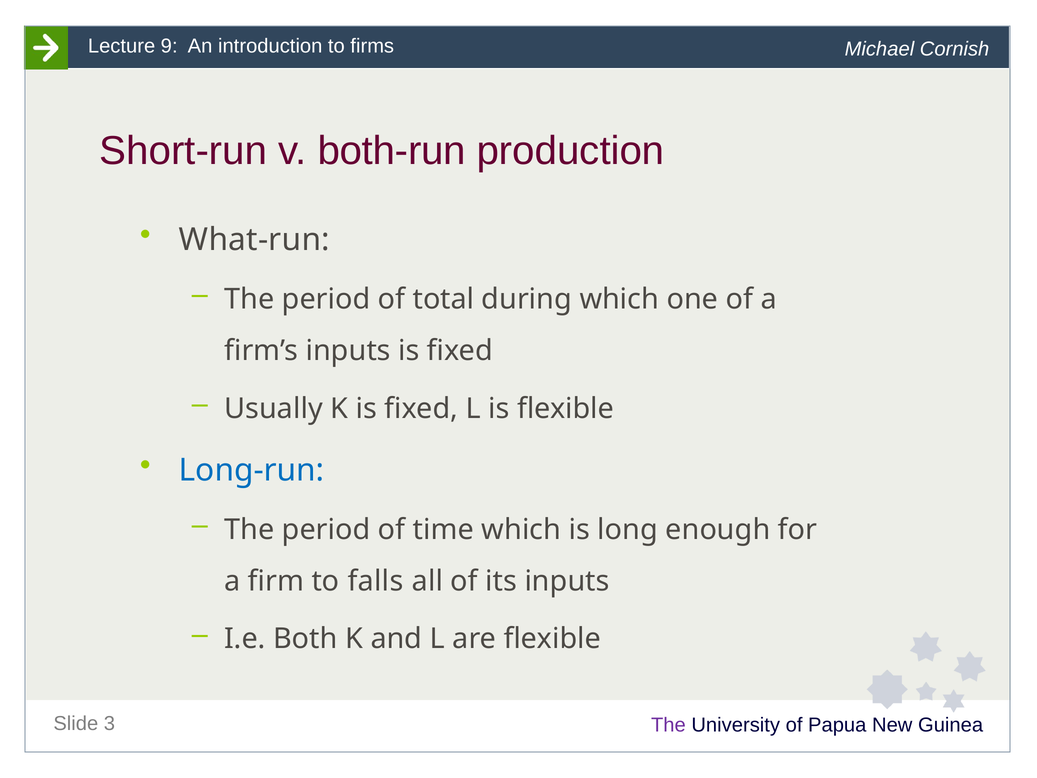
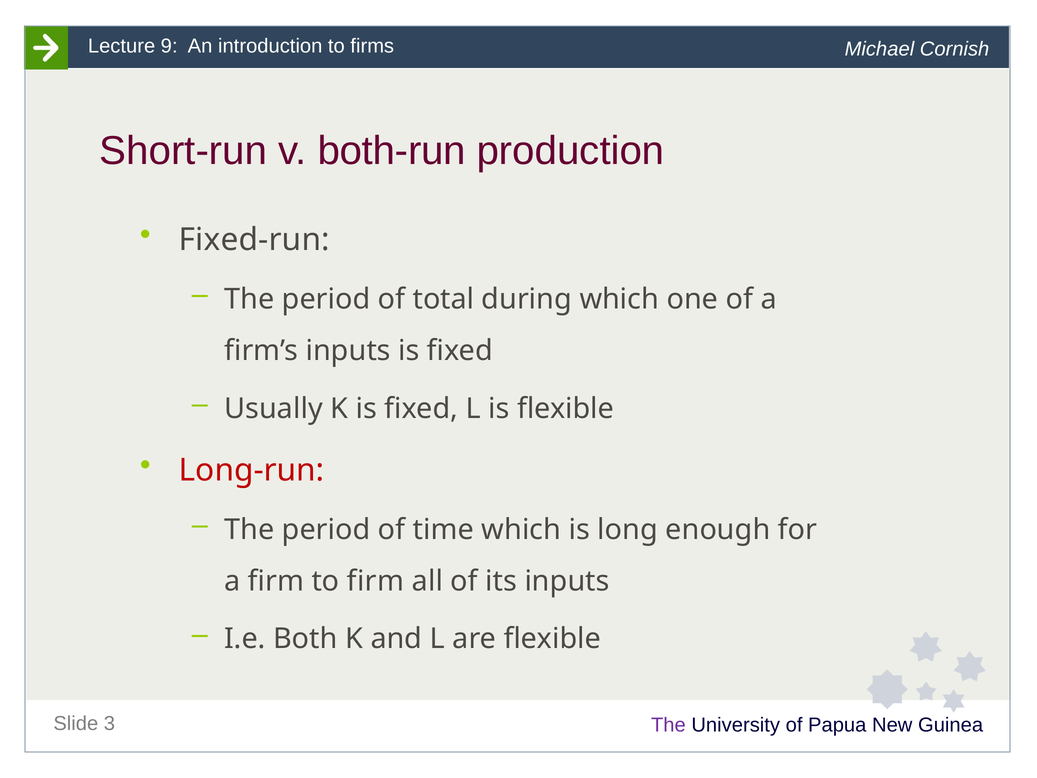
What-run: What-run -> Fixed-run (254, 240)
Long-run colour: blue -> red (252, 470)
to falls: falls -> firm (375, 581)
